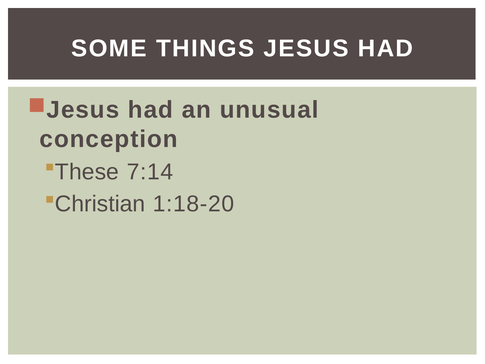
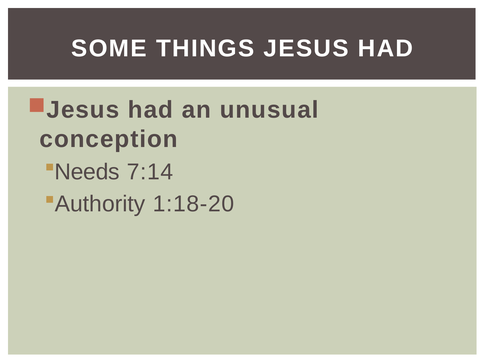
These: These -> Needs (87, 172)
Christian: Christian -> Authority (100, 204)
